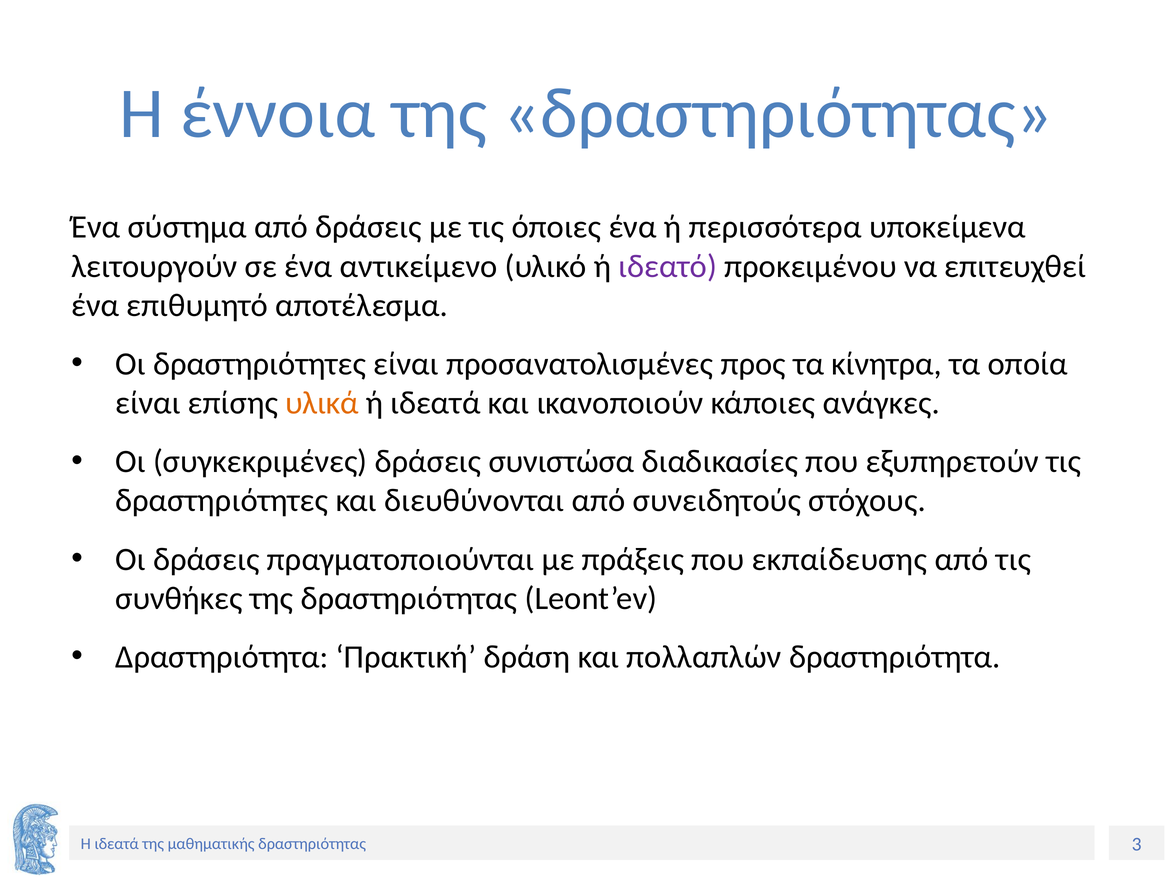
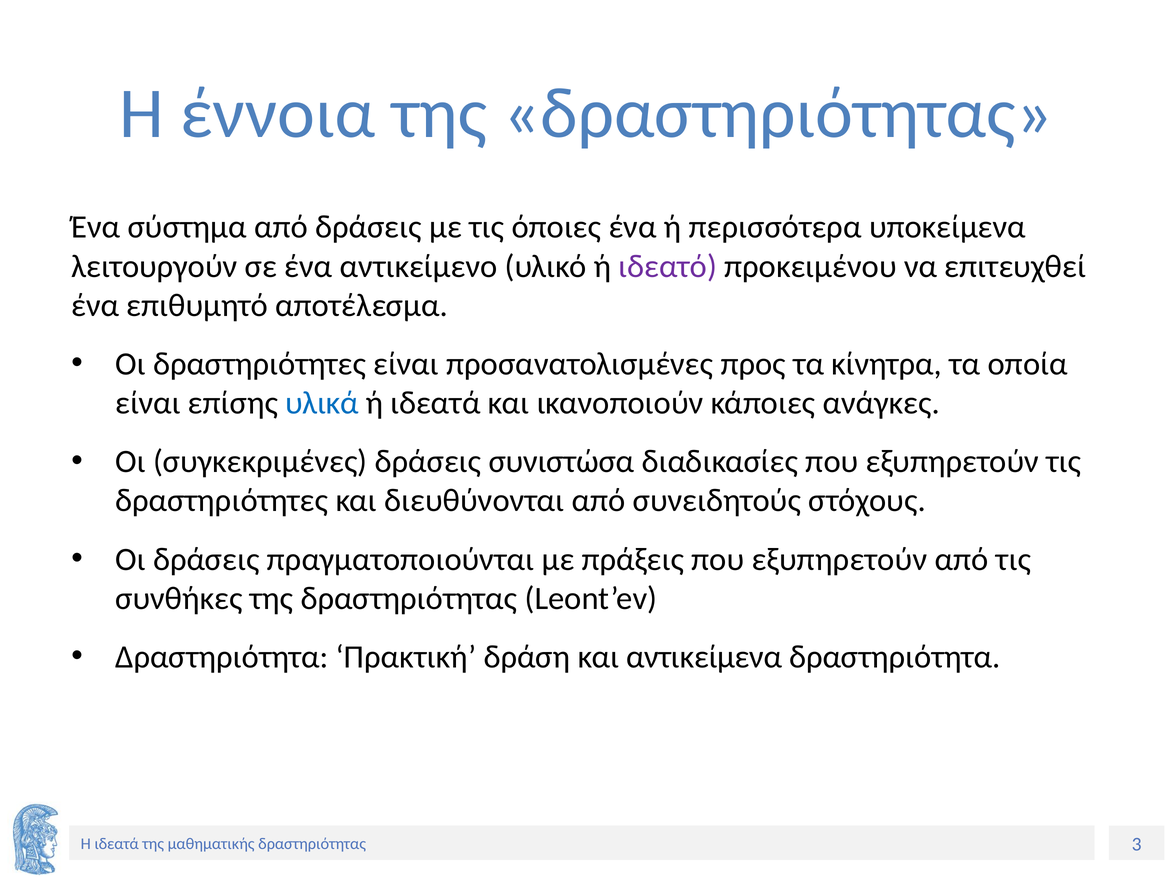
υλικά colour: orange -> blue (322, 403)
πράξεις που εκπαίδευσης: εκπαίδευσης -> εξυπηρετούν (839, 560)
πολλαπλών: πολλαπλών -> αντικείμενα (704, 658)
